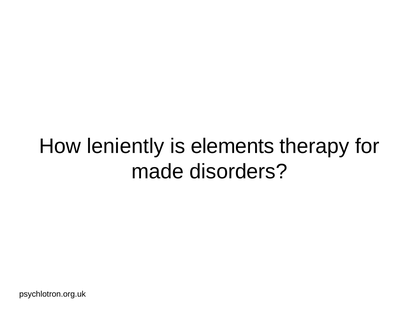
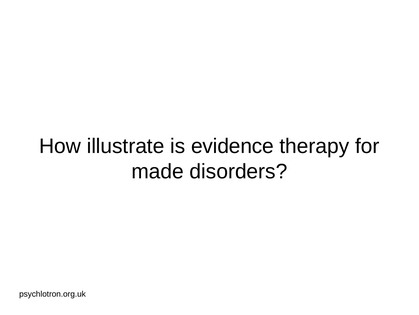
leniently: leniently -> illustrate (126, 146)
elements: elements -> evidence (232, 146)
